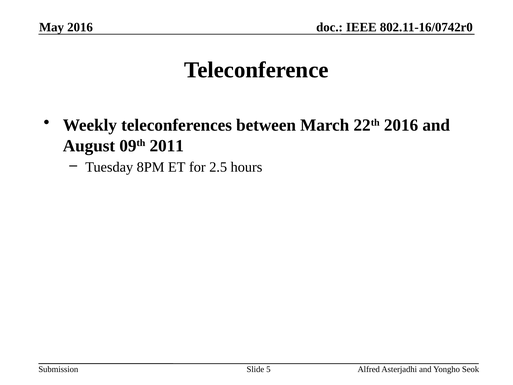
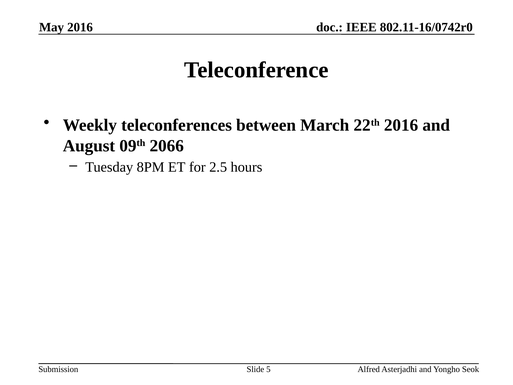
2011: 2011 -> 2066 (167, 146)
